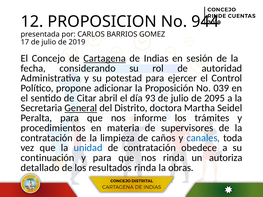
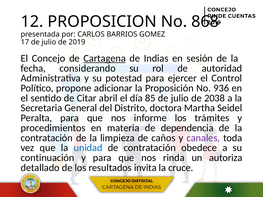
944: 944 -> 868 (205, 22)
039: 039 -> 936 (221, 88)
93: 93 -> 85 (150, 98)
2095: 2095 -> 2038 (215, 98)
General underline: present -> none (81, 108)
supervisores: supervisores -> dependencia (187, 128)
canales colour: blue -> purple (203, 138)
resultados rinda: rinda -> invita (145, 168)
obras: obras -> cruce (181, 168)
